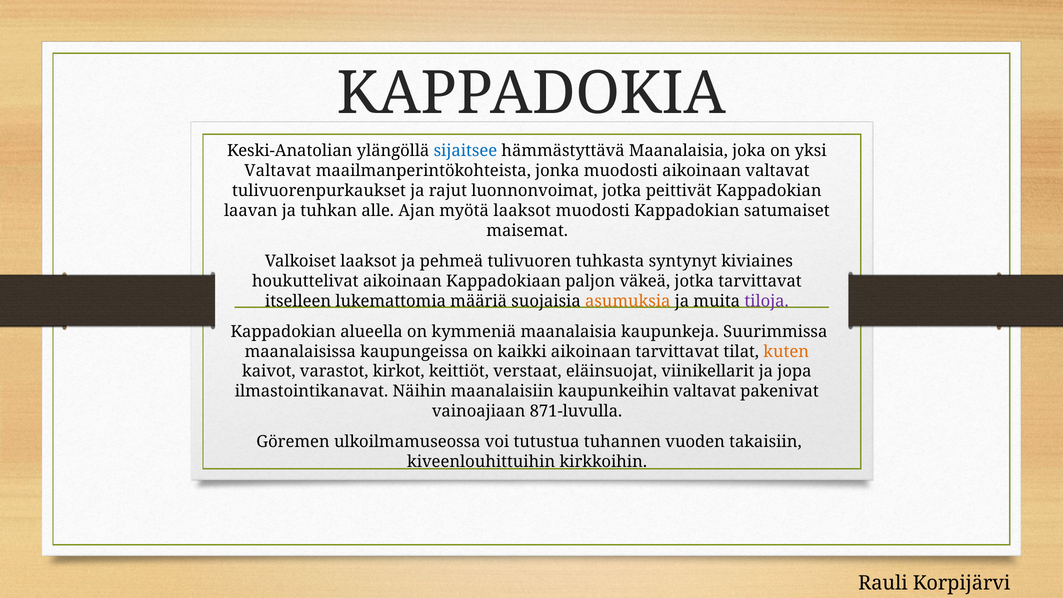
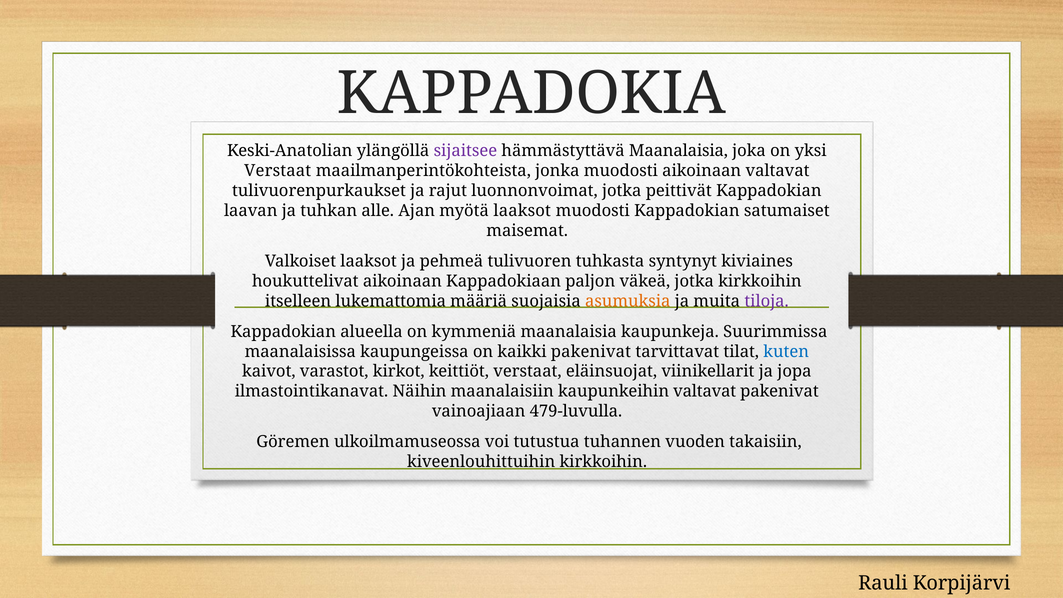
sijaitsee colour: blue -> purple (465, 151)
Valtavat: Valtavat -> Verstaat (278, 171)
jotka tarvittavat: tarvittavat -> kirkkoihin (760, 281)
kaikki aikoinaan: aikoinaan -> pakenivat (591, 351)
kuten colour: orange -> blue (786, 351)
871-luvulla: 871-luvulla -> 479-luvulla (576, 411)
